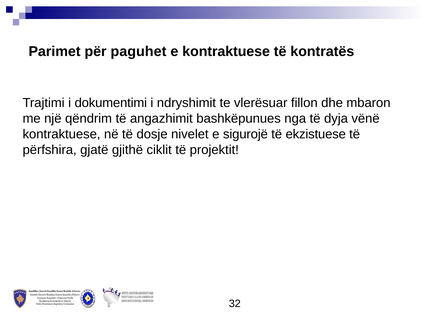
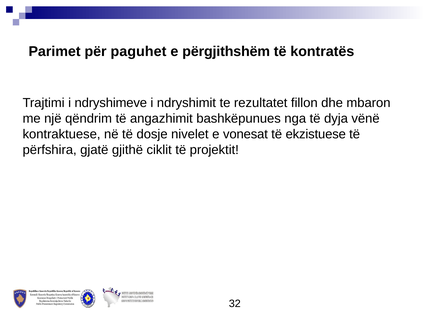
e kontraktuese: kontraktuese -> përgjithshëm (226, 52)
dokumentimi: dokumentimi -> ndryshimeve (111, 103)
vlerësuar: vlerësuar -> rezultatet (261, 103)
sigurojë: sigurojë -> vonesat (245, 134)
